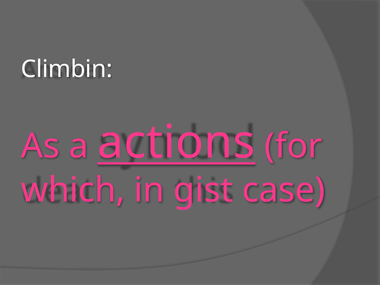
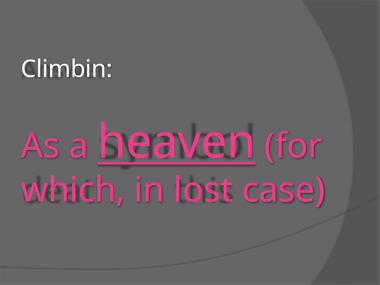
actions: actions -> heaven (177, 142)
gist: gist -> lost (203, 190)
